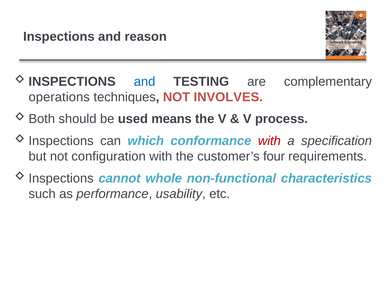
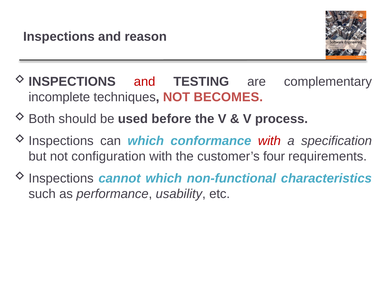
and colour: blue -> red (145, 81)
operations: operations -> incomplete (59, 97)
INVOLVES: INVOLVES -> BECOMES (228, 97)
means: means -> before (171, 119)
cannot whole: whole -> which (164, 178)
